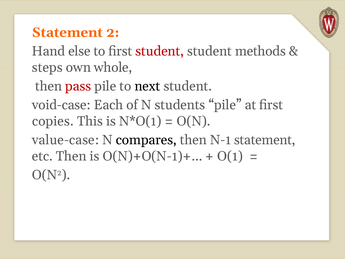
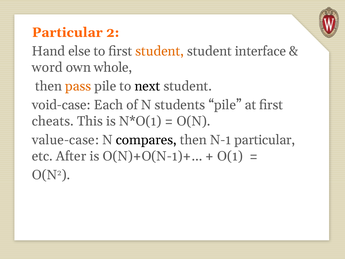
Statement: Statement -> Particular (67, 32)
student colour: red -> orange (160, 51)
methods: methods -> interface (260, 51)
steps: steps -> word (47, 67)
pass colour: red -> orange (78, 86)
copies: copies -> cheats (53, 121)
N-1 statement: statement -> particular (265, 140)
etc Then: Then -> After (71, 156)
